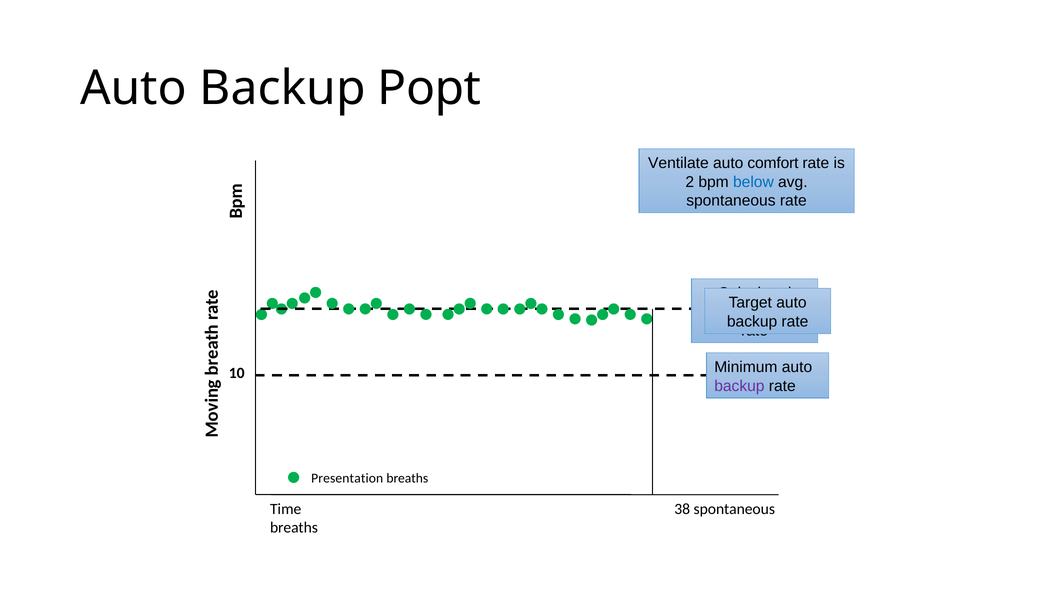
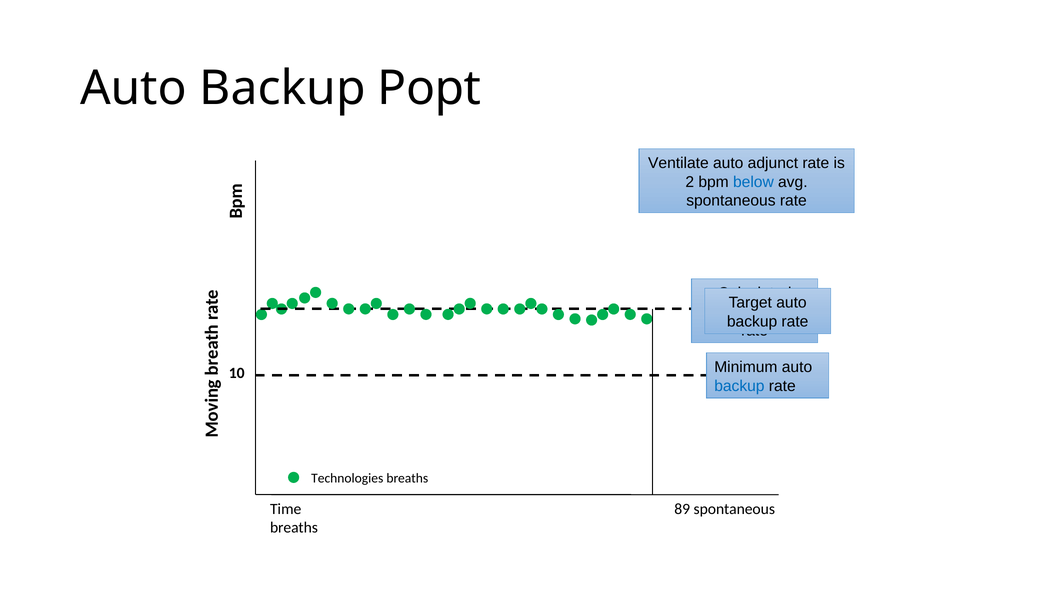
comfort: comfort -> adjunct (773, 163)
backup colour: purple -> blue (739, 386)
Presentation: Presentation -> Technologies (347, 478)
38: 38 -> 89 (682, 509)
